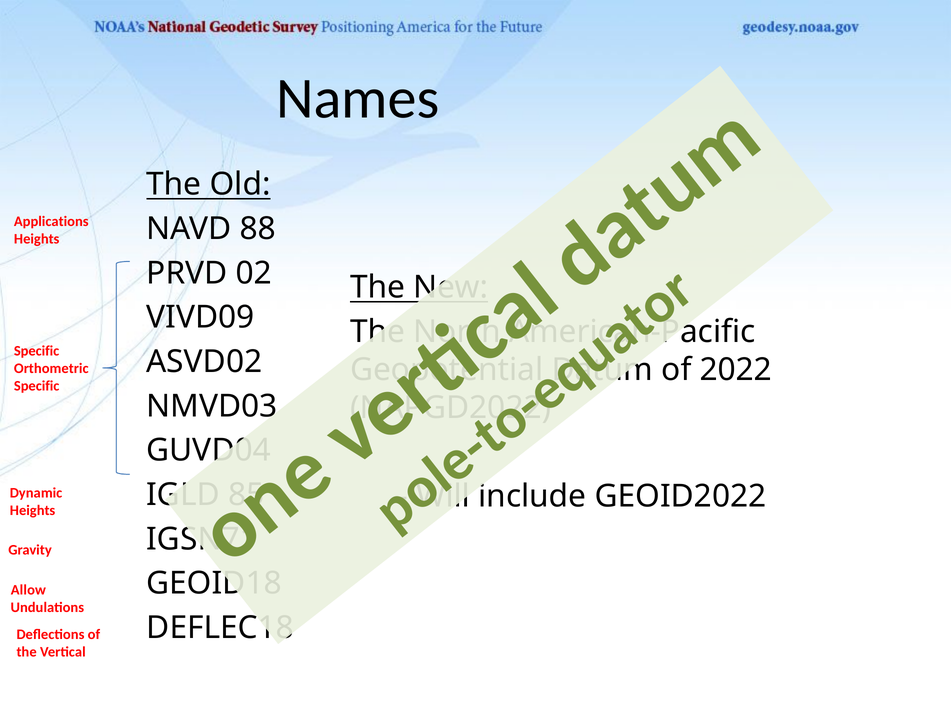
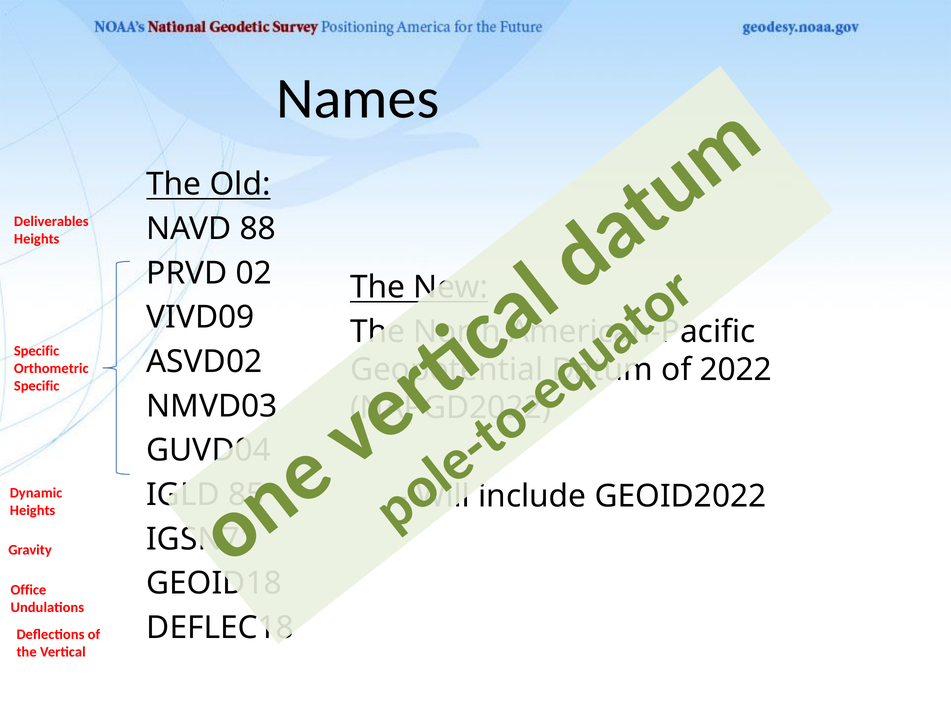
Applications: Applications -> Deliverables (51, 221)
Allow: Allow -> Office (28, 590)
